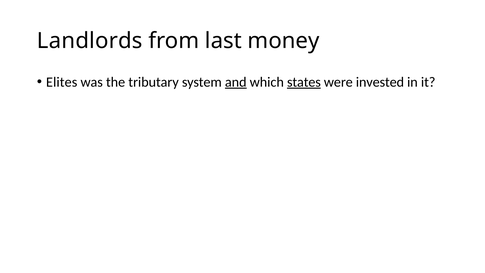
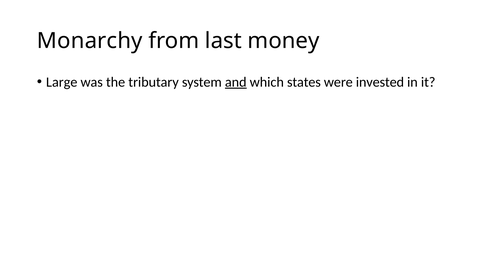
Landlords: Landlords -> Monarchy (90, 41)
Elites: Elites -> Large (62, 82)
states underline: present -> none (304, 82)
